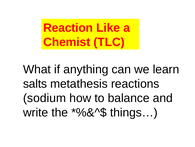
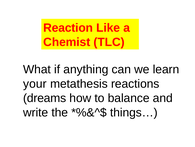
salts: salts -> your (35, 83)
sodium: sodium -> dreams (45, 98)
